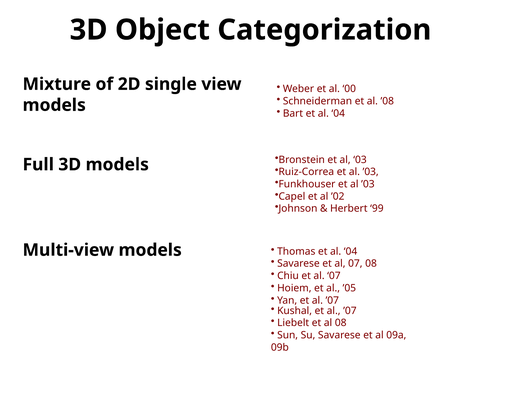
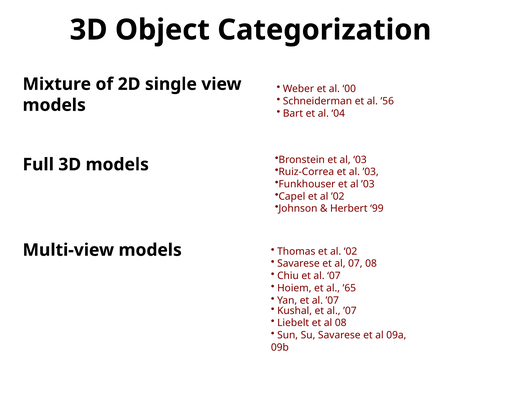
’08: ’08 -> ’56 (387, 101)
Thomas et al 04: 04 -> 02 (351, 251)
’05: ’05 -> ’65 (349, 288)
